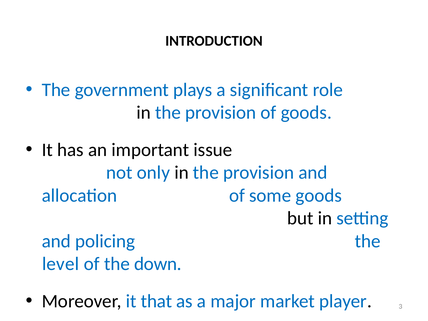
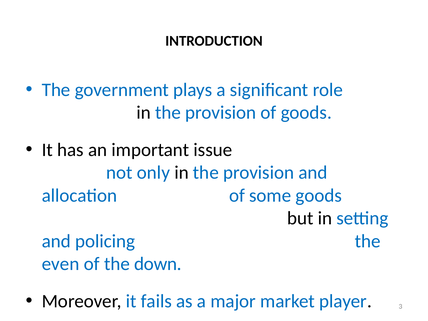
level: level -> even (61, 264)
that: that -> fails (156, 301)
